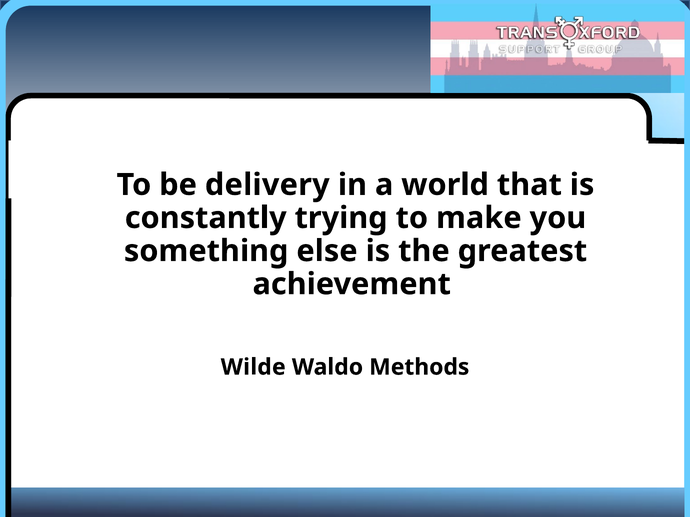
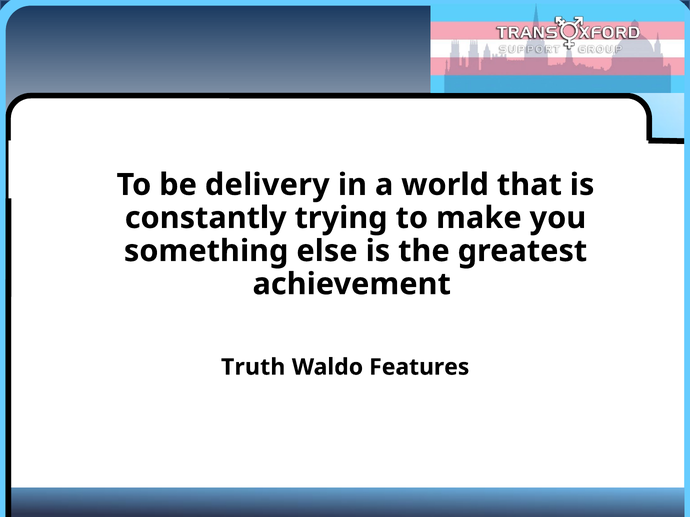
Wilde: Wilde -> Truth (253, 367)
Methods: Methods -> Features (419, 367)
